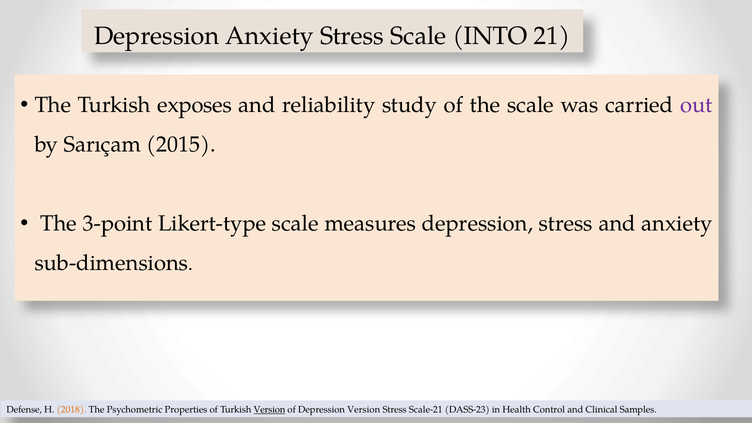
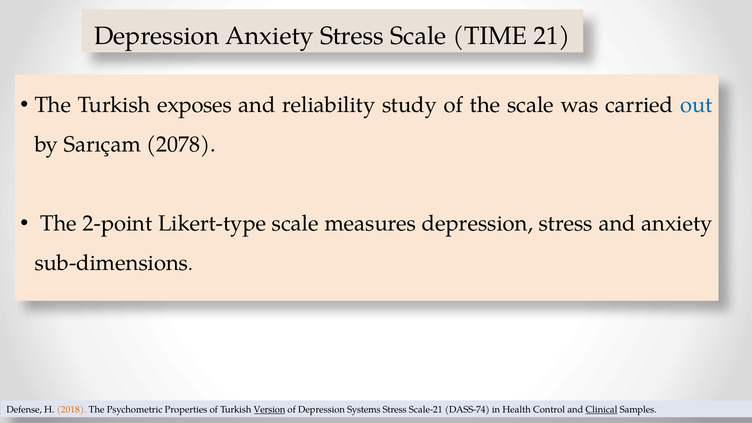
INTO: INTO -> TIME (490, 36)
out colour: purple -> blue (696, 105)
2015: 2015 -> 2078 (181, 145)
3-point: 3-point -> 2-point (118, 224)
Depression Version: Version -> Systems (364, 410)
DASS-23: DASS-23 -> DASS-74 (467, 410)
Clinical underline: none -> present (601, 410)
